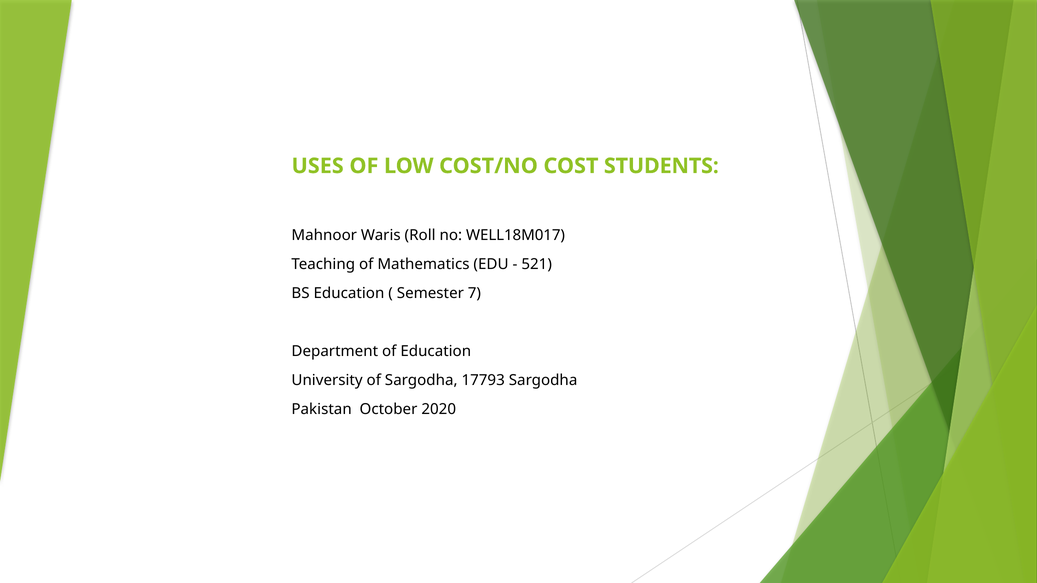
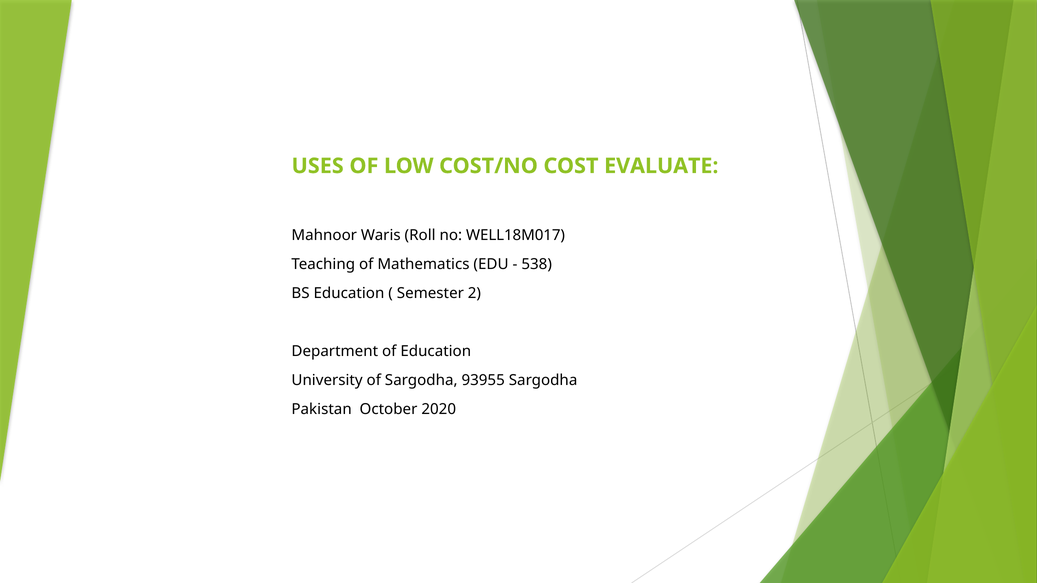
STUDENTS: STUDENTS -> EVALUATE (661, 166)
521: 521 -> 538 (537, 264)
7: 7 -> 2 (474, 293)
17793: 17793 -> 93955 (483, 380)
